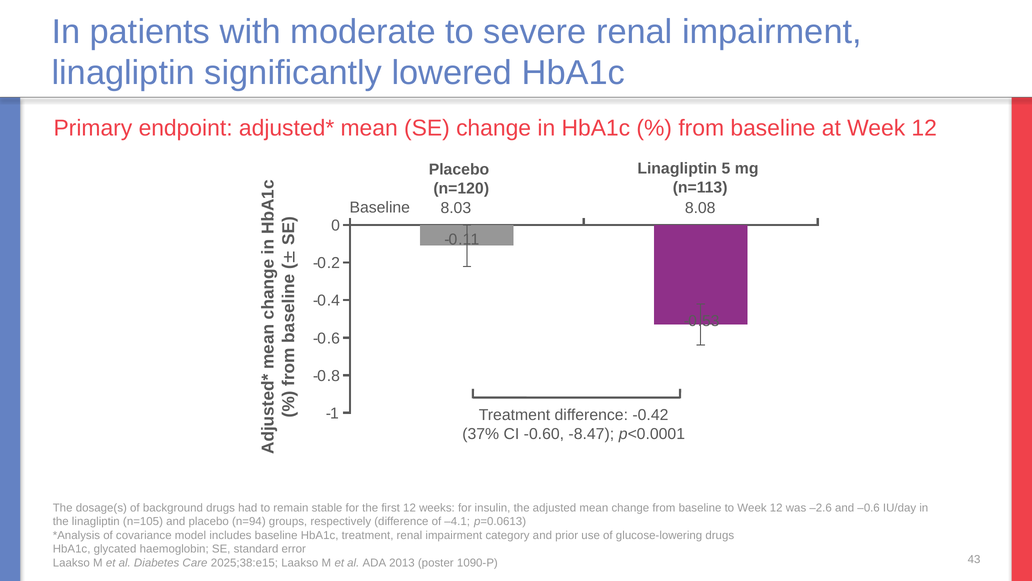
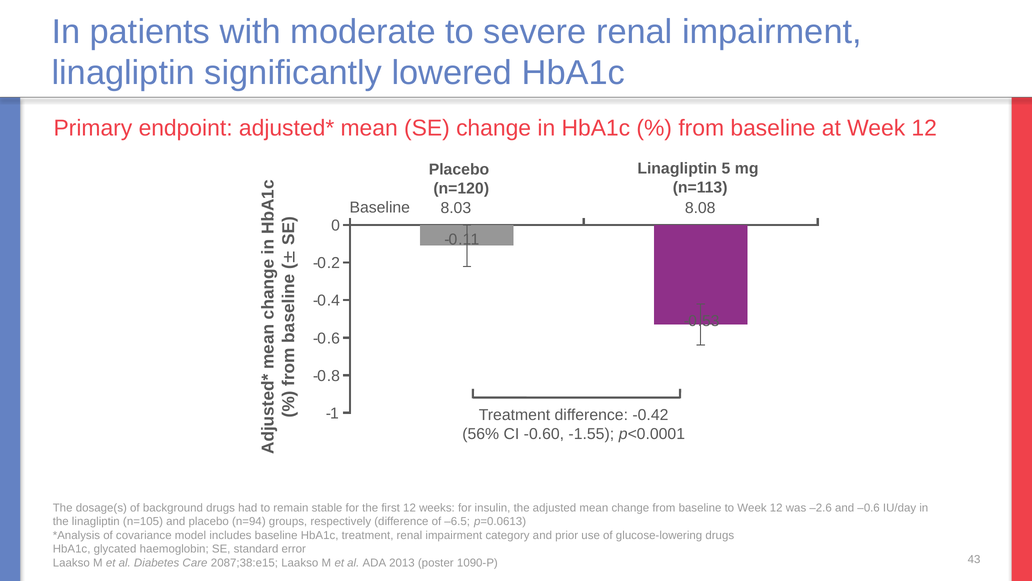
37%: 37% -> 56% (481, 434)
-8.47: -8.47 -> -1.55 (591, 434)
–4.1: –4.1 -> –6.5 (457, 521)
2025;38:e15: 2025;38:e15 -> 2087;38:e15 (244, 562)
